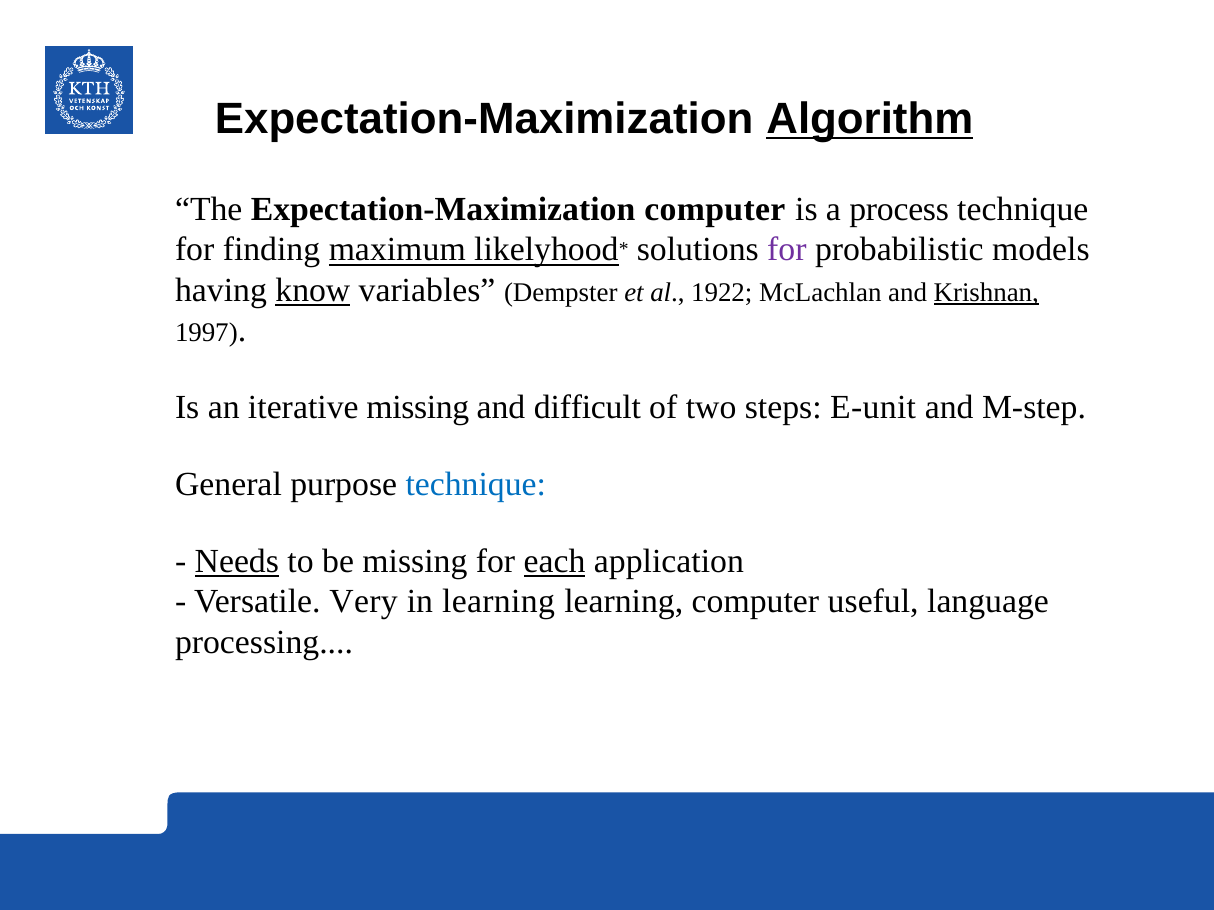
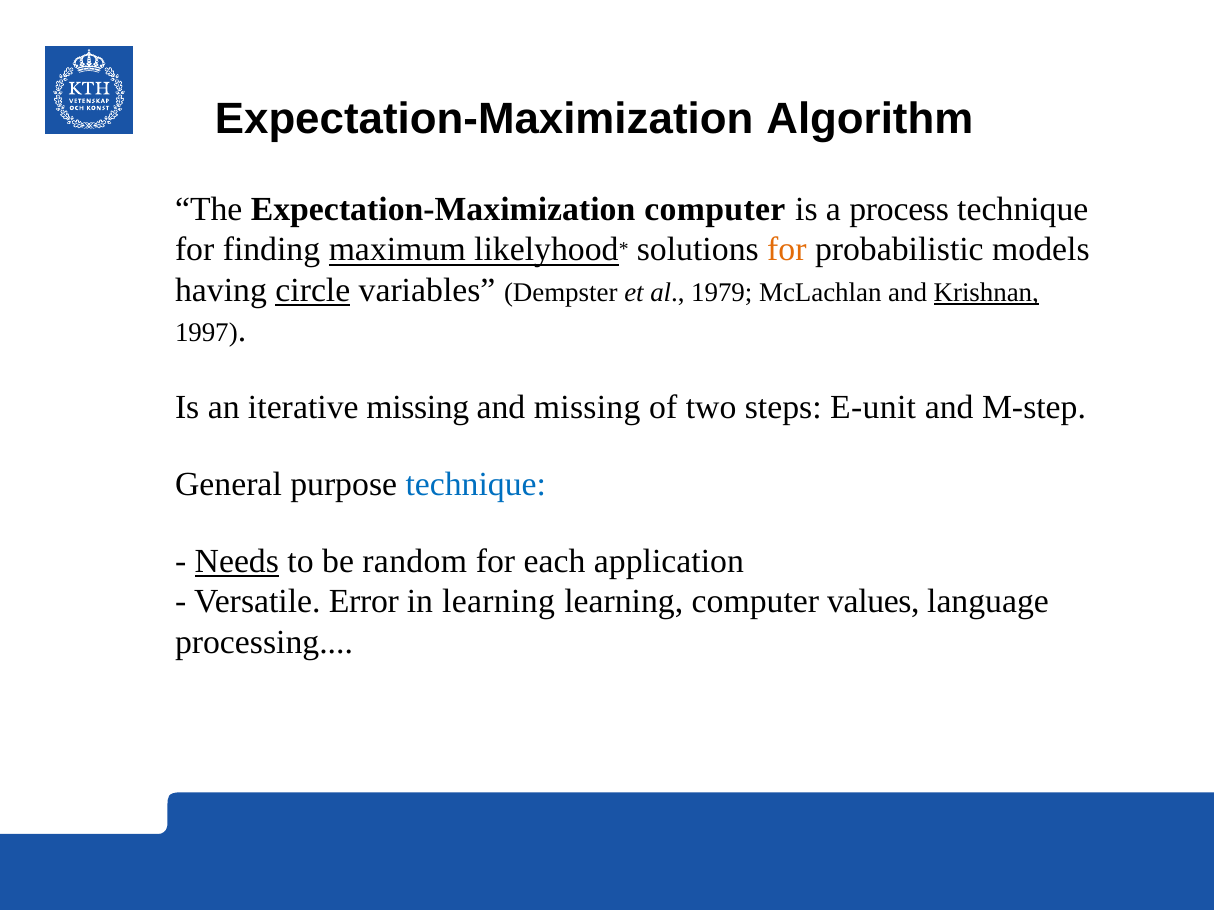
Algorithm underline: present -> none (870, 119)
for colour: purple -> orange (787, 250)
know: know -> circle (313, 290)
1922: 1922 -> 1979 (722, 293)
and difficult: difficult -> missing (587, 408)
be missing: missing -> random (415, 562)
each underline: present -> none (554, 562)
Very: Very -> Error (364, 602)
useful: useful -> values (873, 602)
